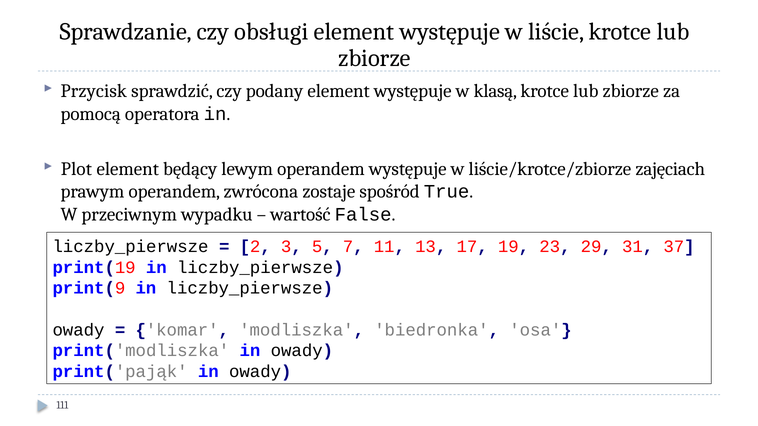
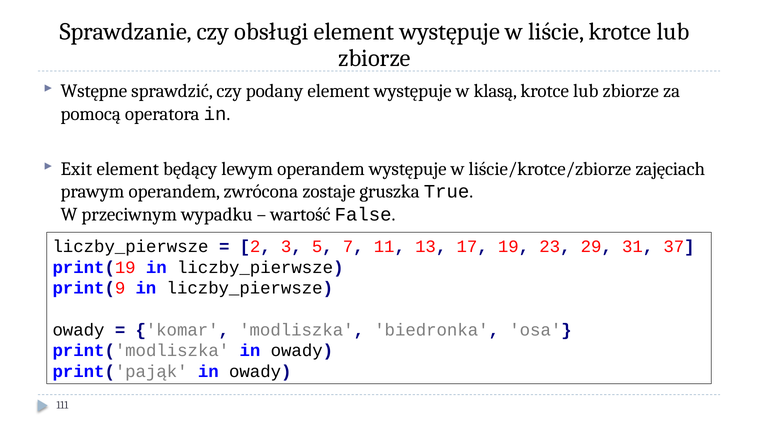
Przycisk: Przycisk -> Wstępne (94, 91)
Plot: Plot -> Exit (76, 169)
spośród: spośród -> gruszka (390, 192)
